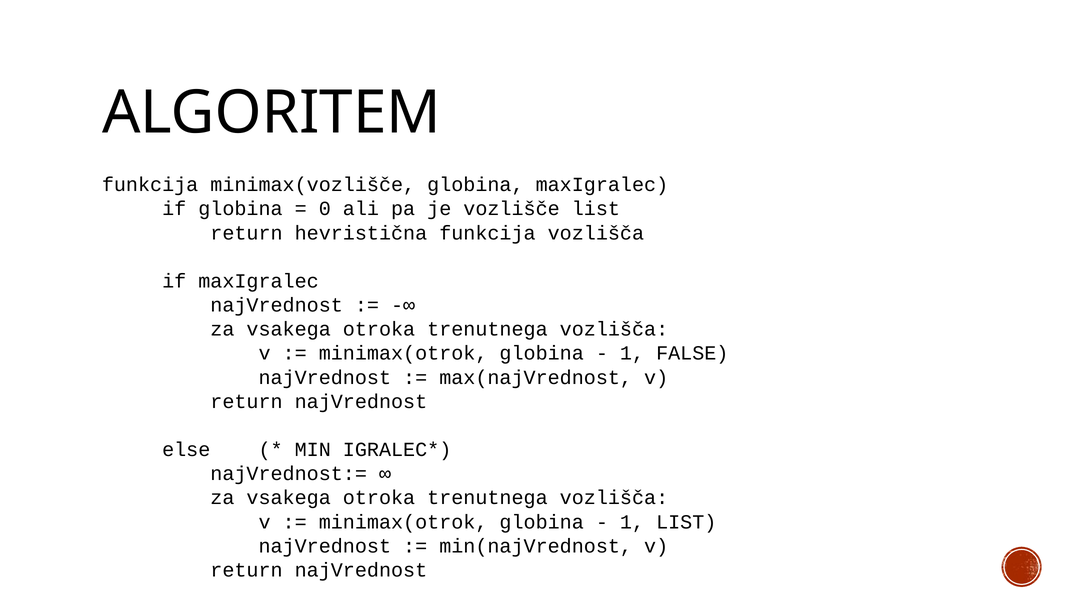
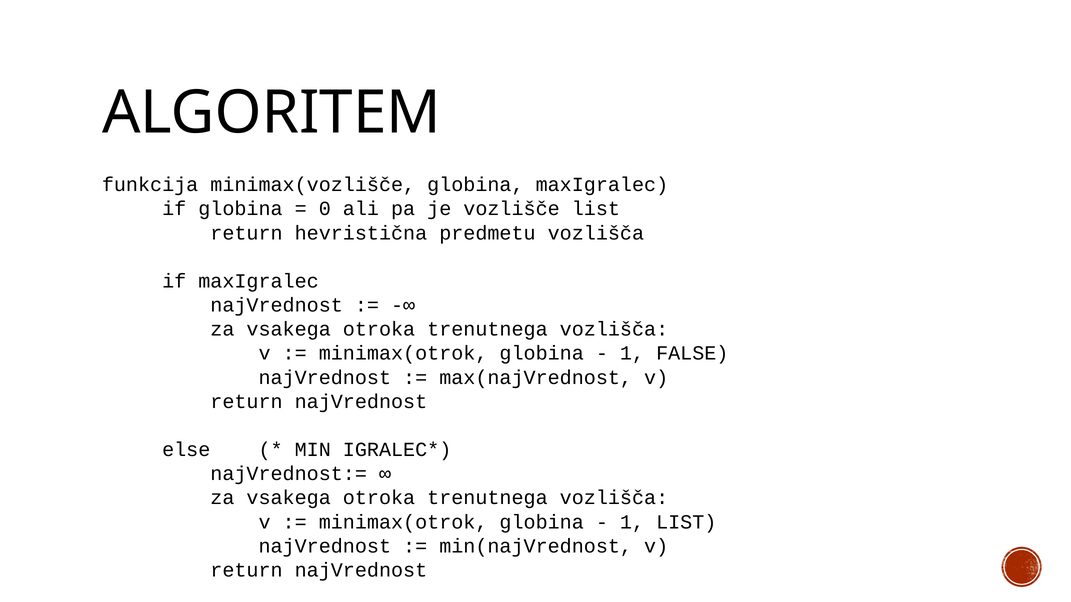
hevristična funkcija: funkcija -> predmetu (487, 233)
